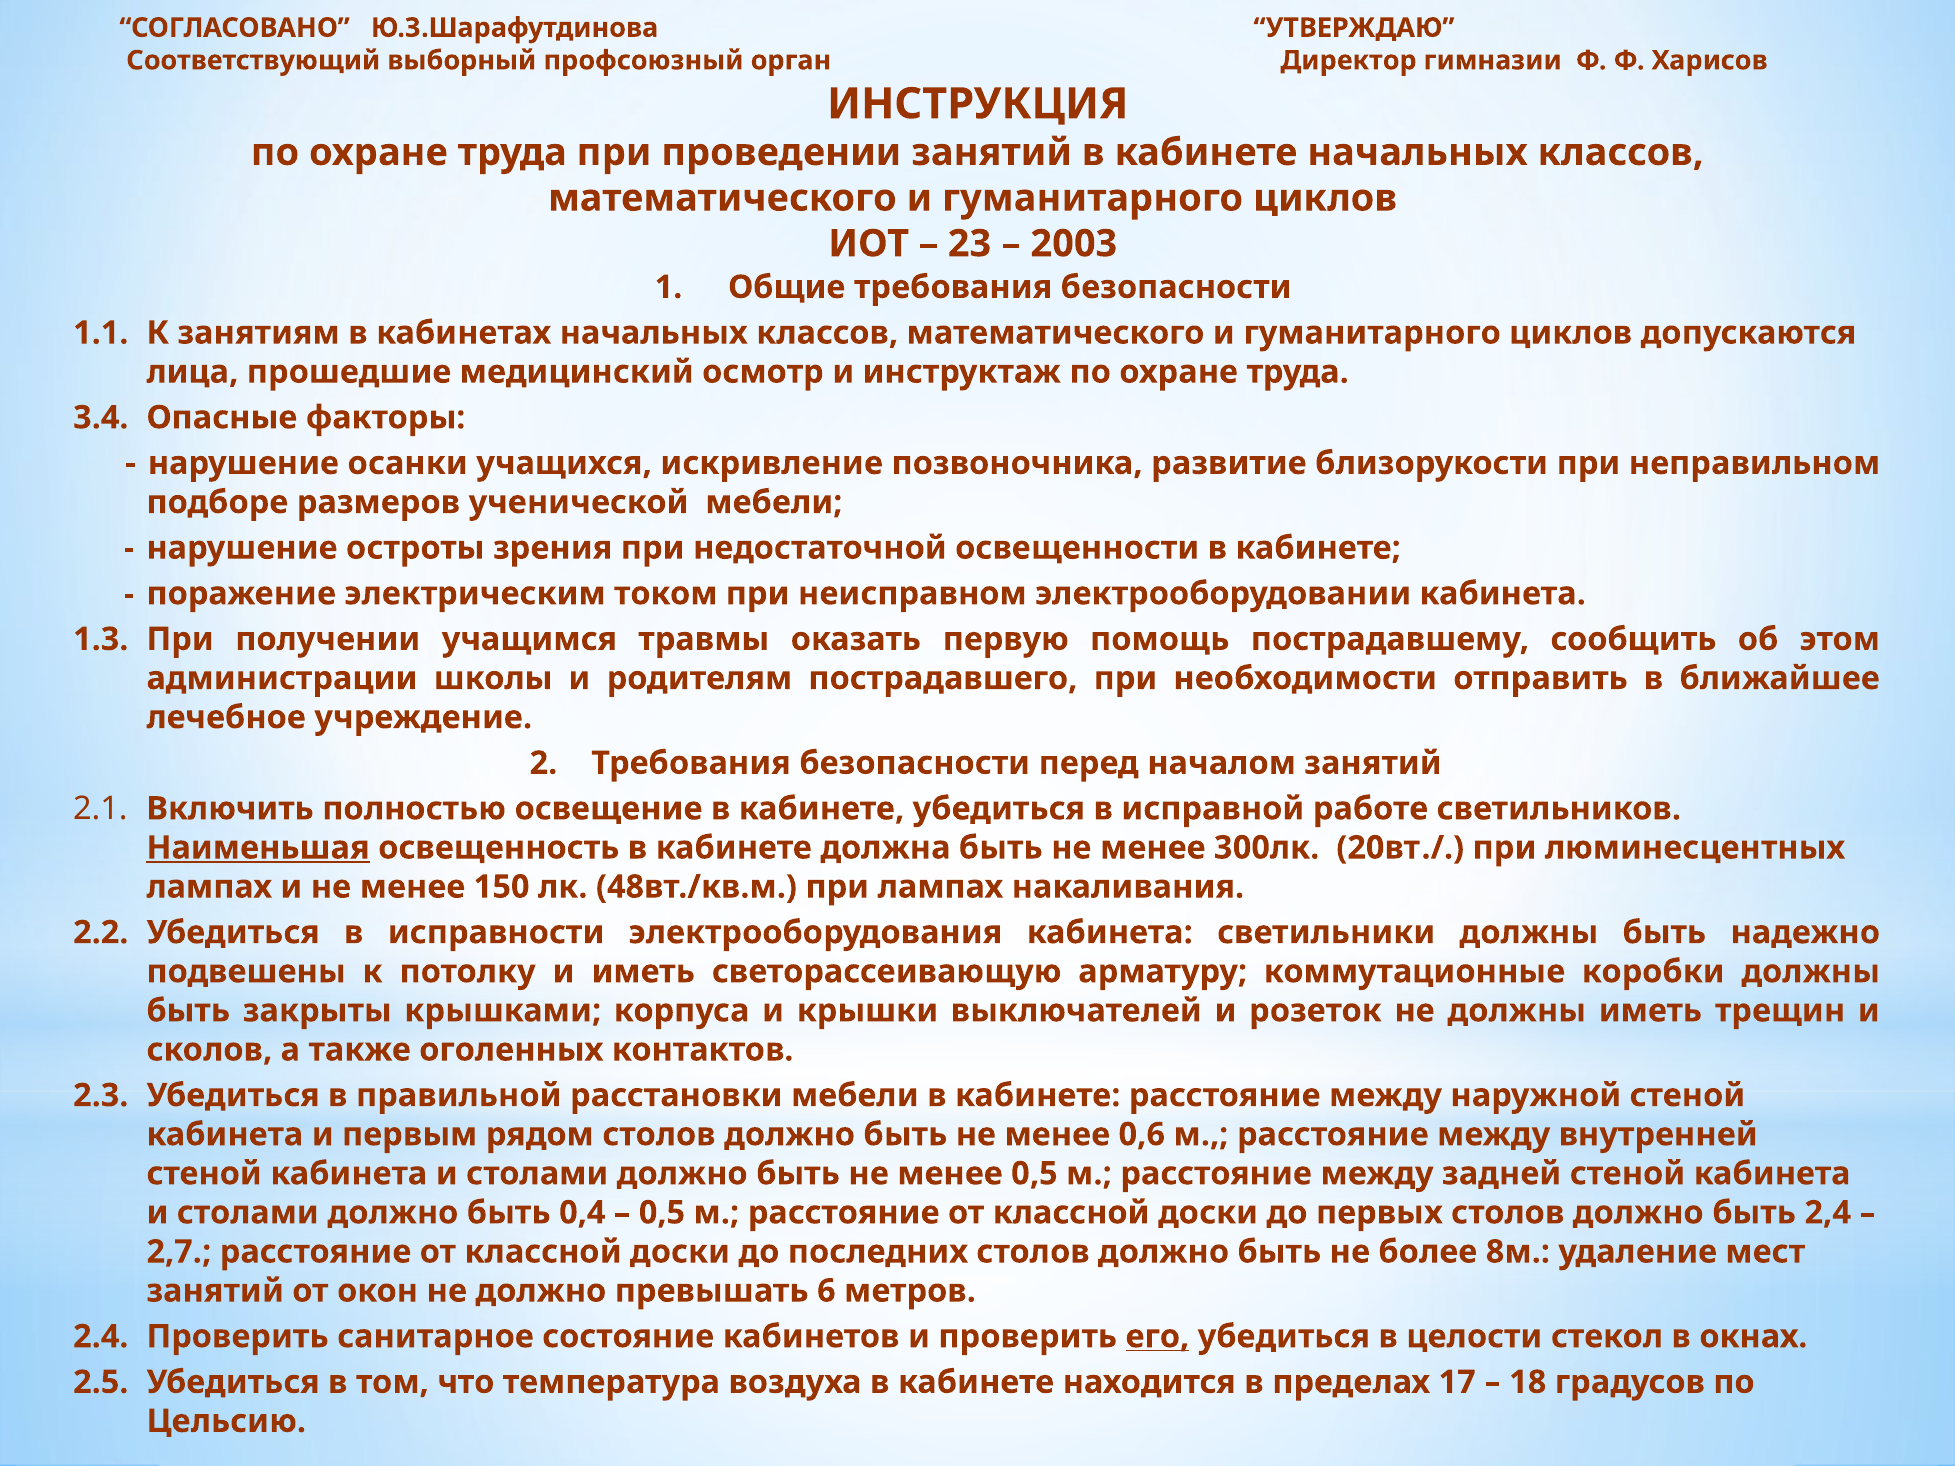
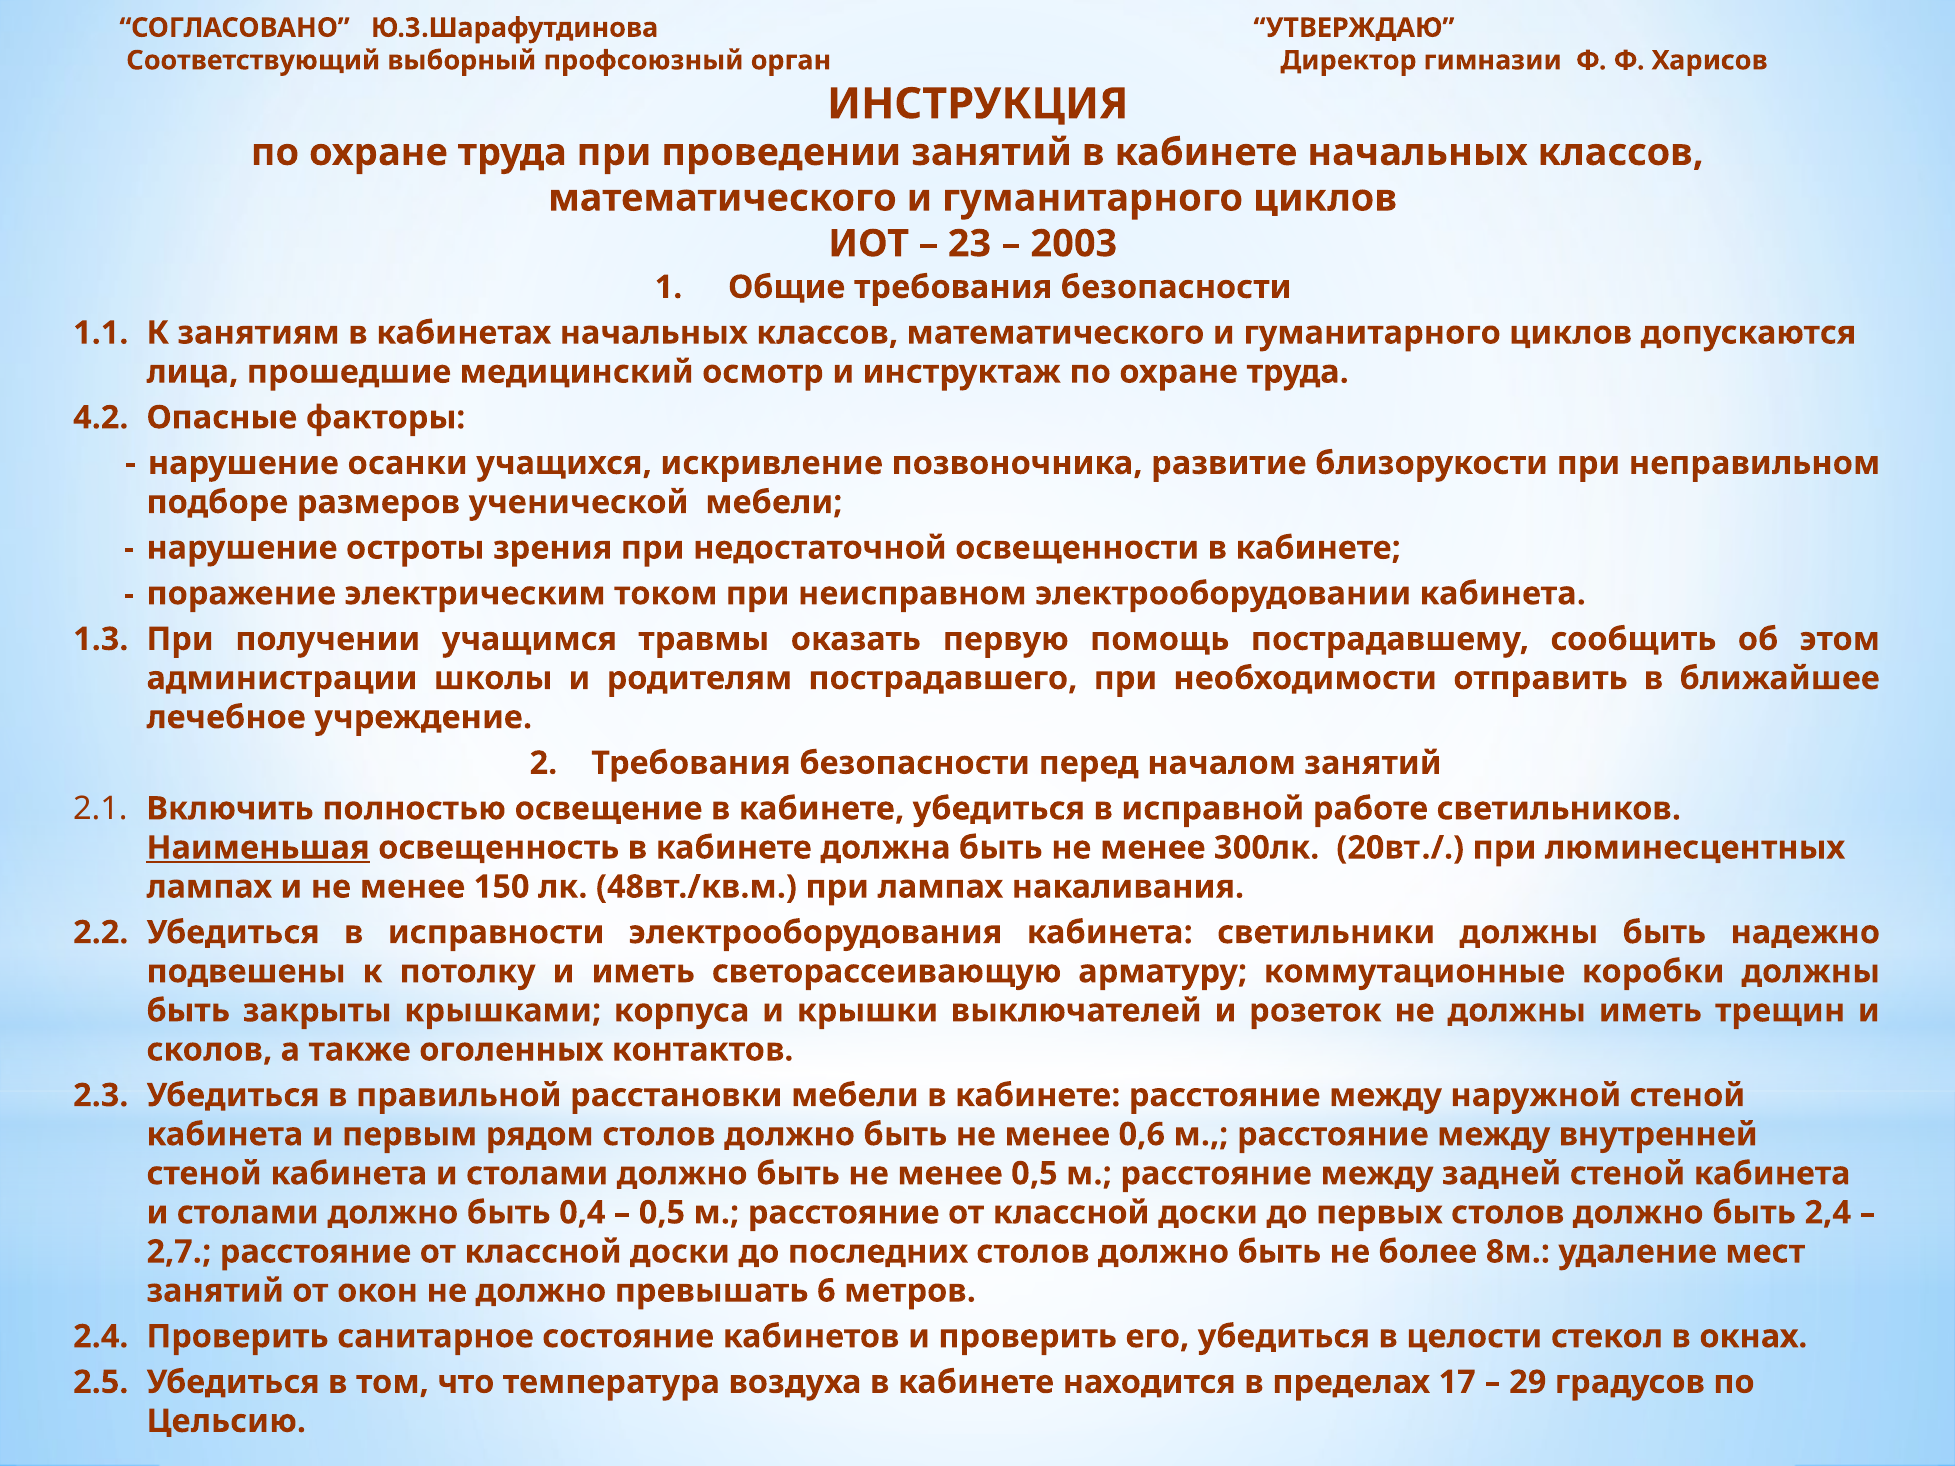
3.4: 3.4 -> 4.2 (101, 418)
его underline: present -> none (1157, 1337)
18: 18 -> 29 (1528, 1382)
